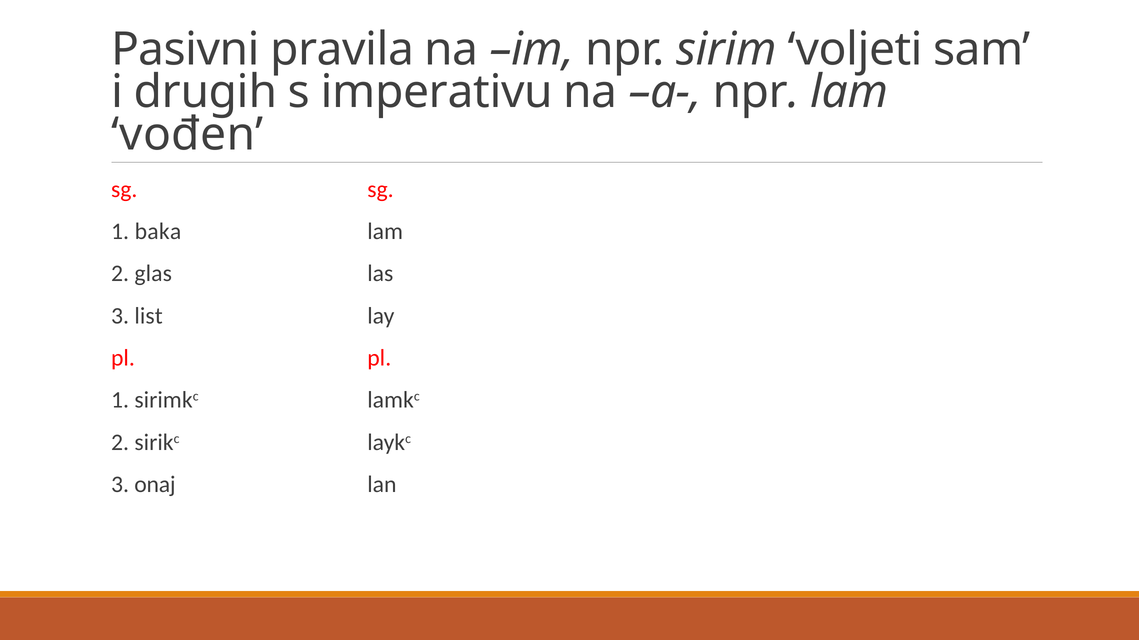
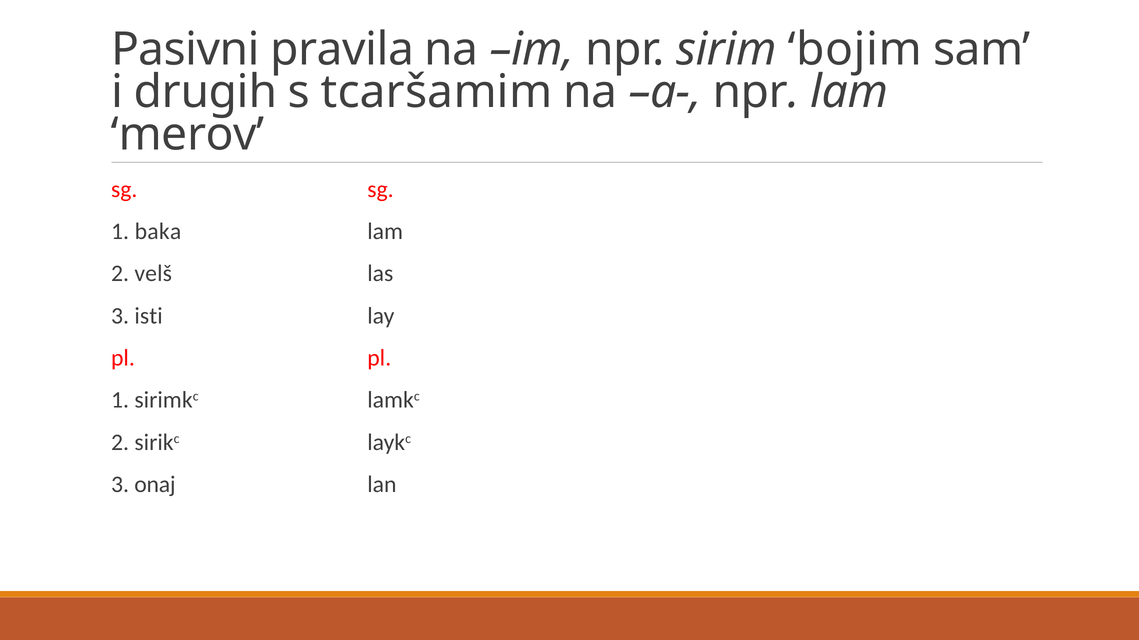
voljeti: voljeti -> bojim (855, 50)
imperativu: imperativu -> tcaršamim (437, 92)
vođen: vođen -> merov (188, 135)
glas: glas -> velš (153, 274)
list: list -> isti (149, 316)
